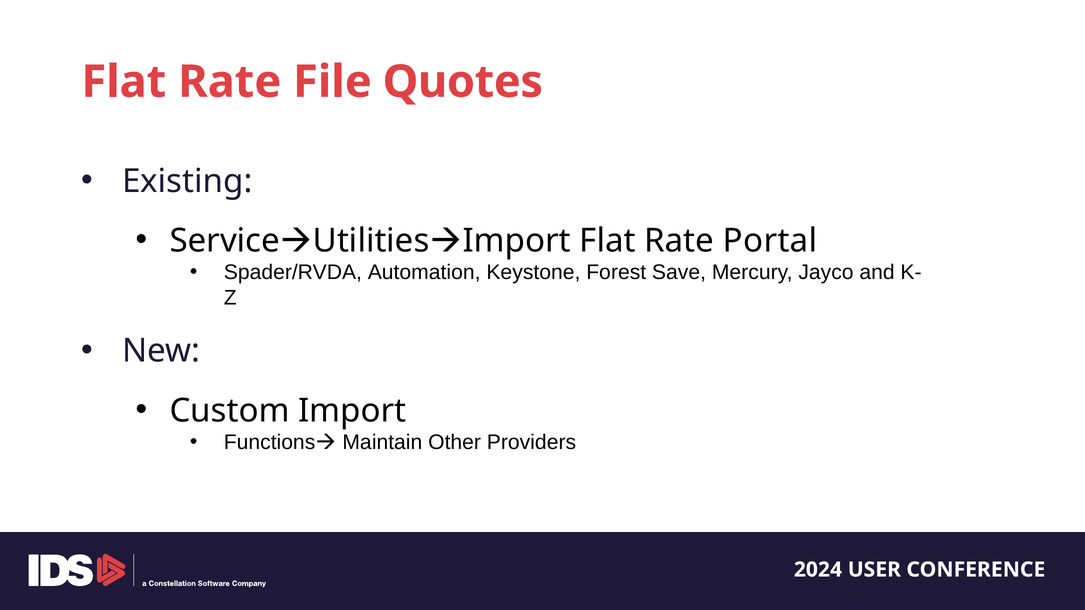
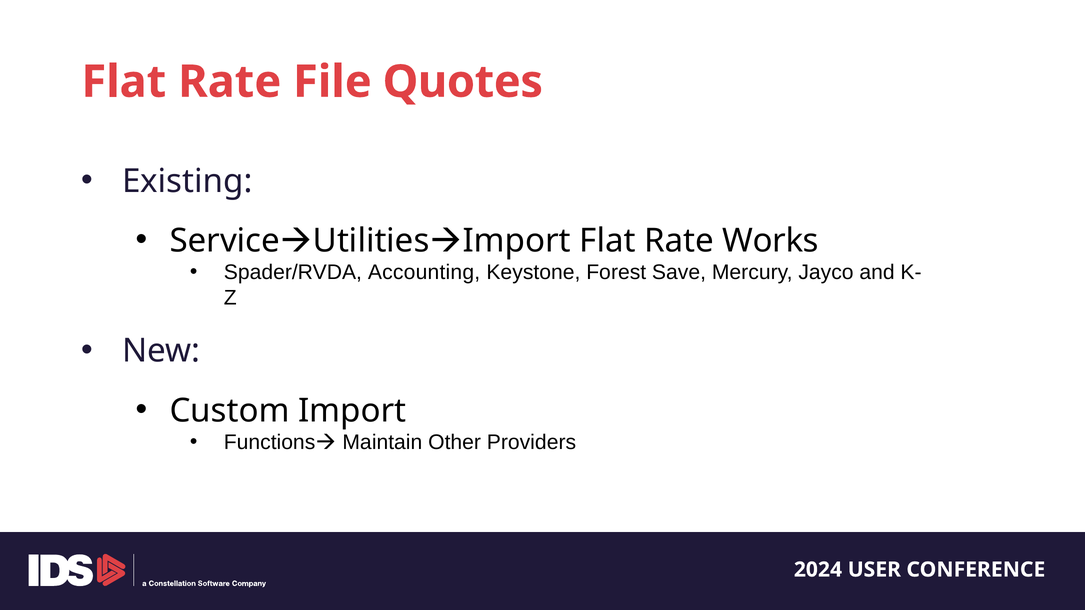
Portal: Portal -> Works (770, 241)
Automation: Automation -> Accounting (424, 273)
